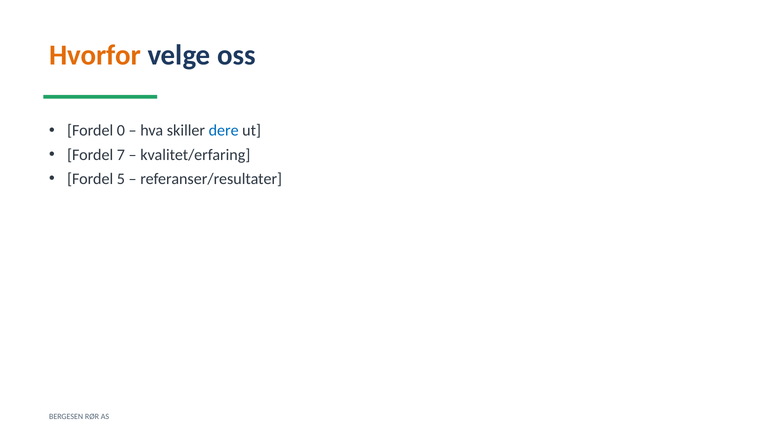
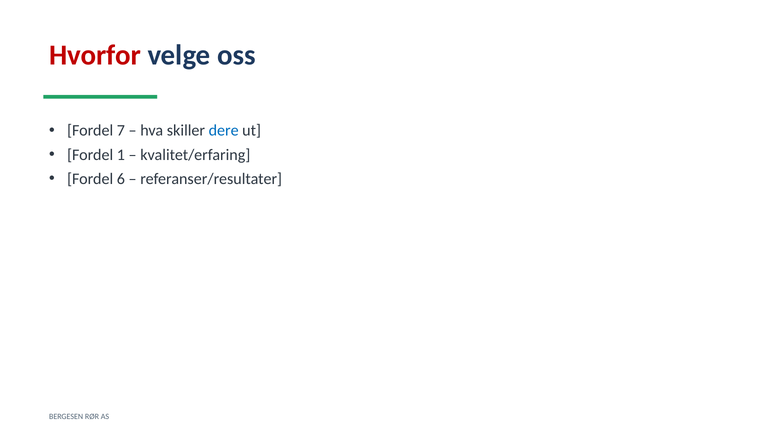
Hvorfor colour: orange -> red (95, 55)
0: 0 -> 7 (121, 131)
7: 7 -> 1 (121, 155)
5: 5 -> 6 (121, 179)
